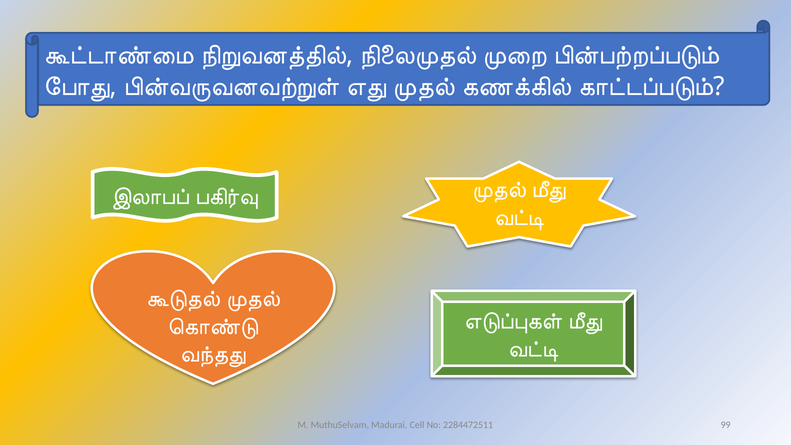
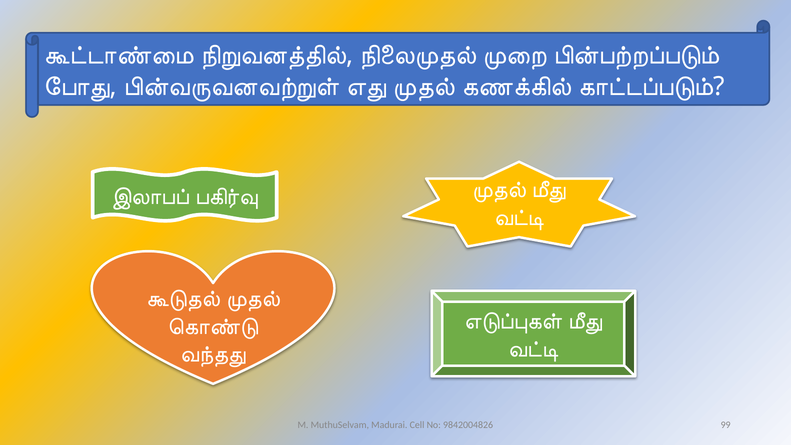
2284472511: 2284472511 -> 9842004826 (468, 425)
